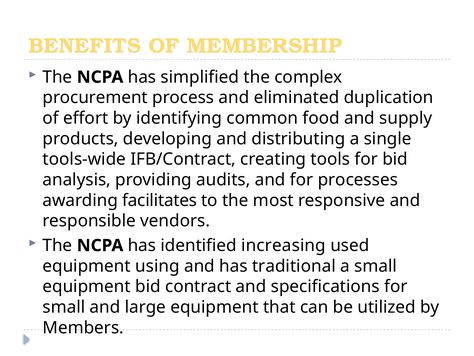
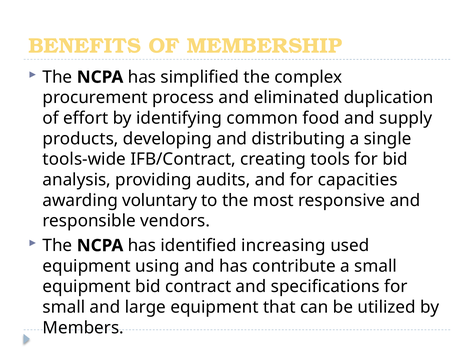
processes: processes -> capacities (358, 180)
facilitates: facilitates -> voluntary (160, 200)
traditional: traditional -> contribute (294, 266)
